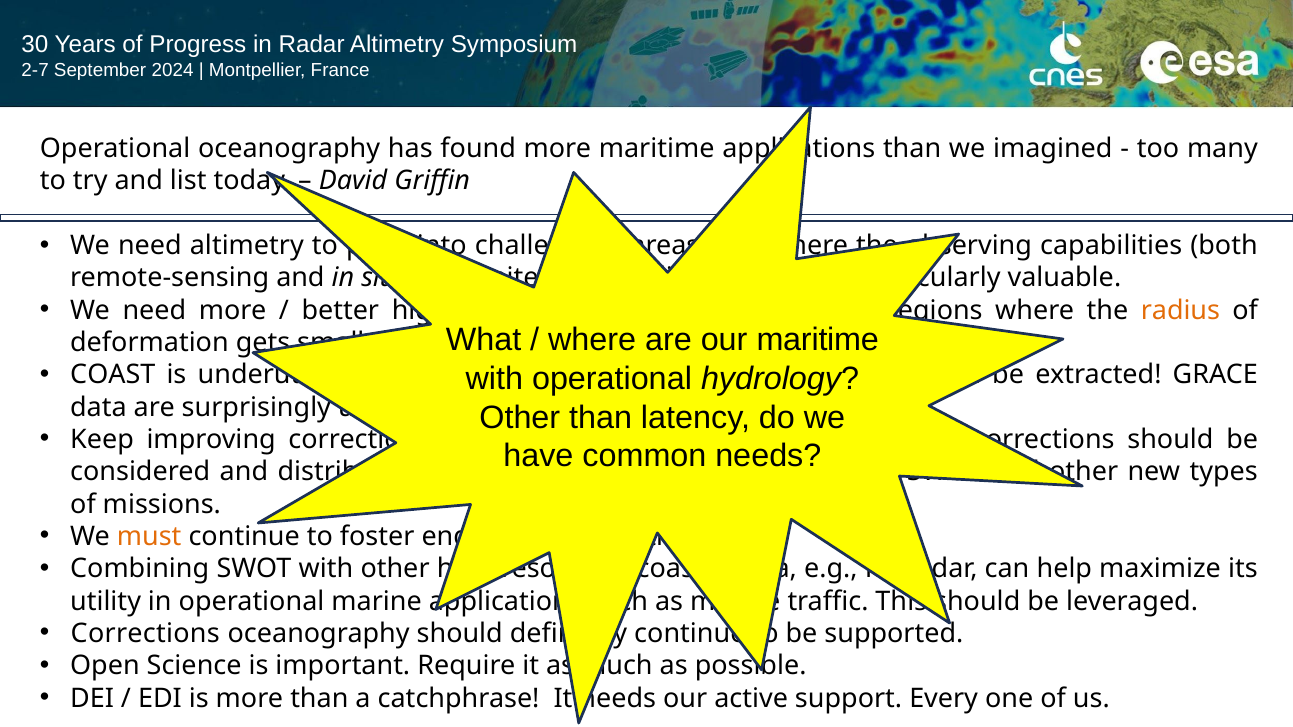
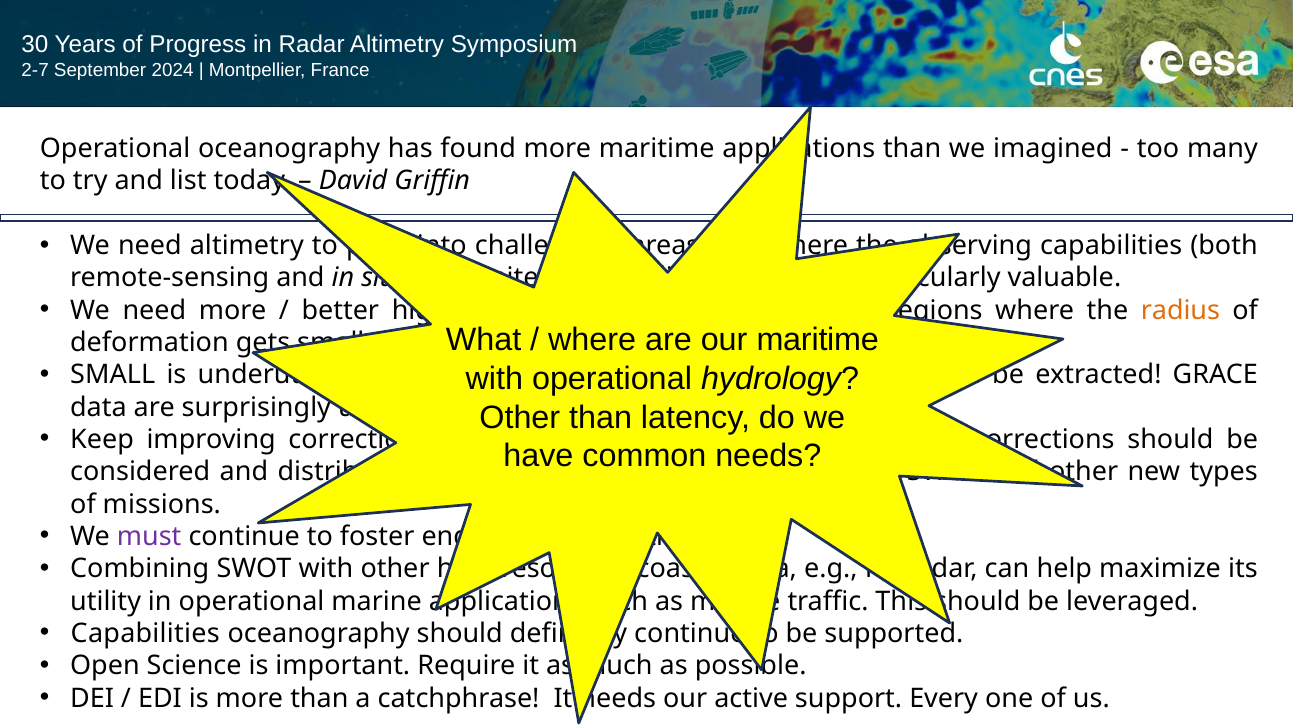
COAST: COAST -> SMALL (113, 375)
must colour: orange -> purple (149, 537)
Corrections: Corrections -> Capabilities (145, 634)
